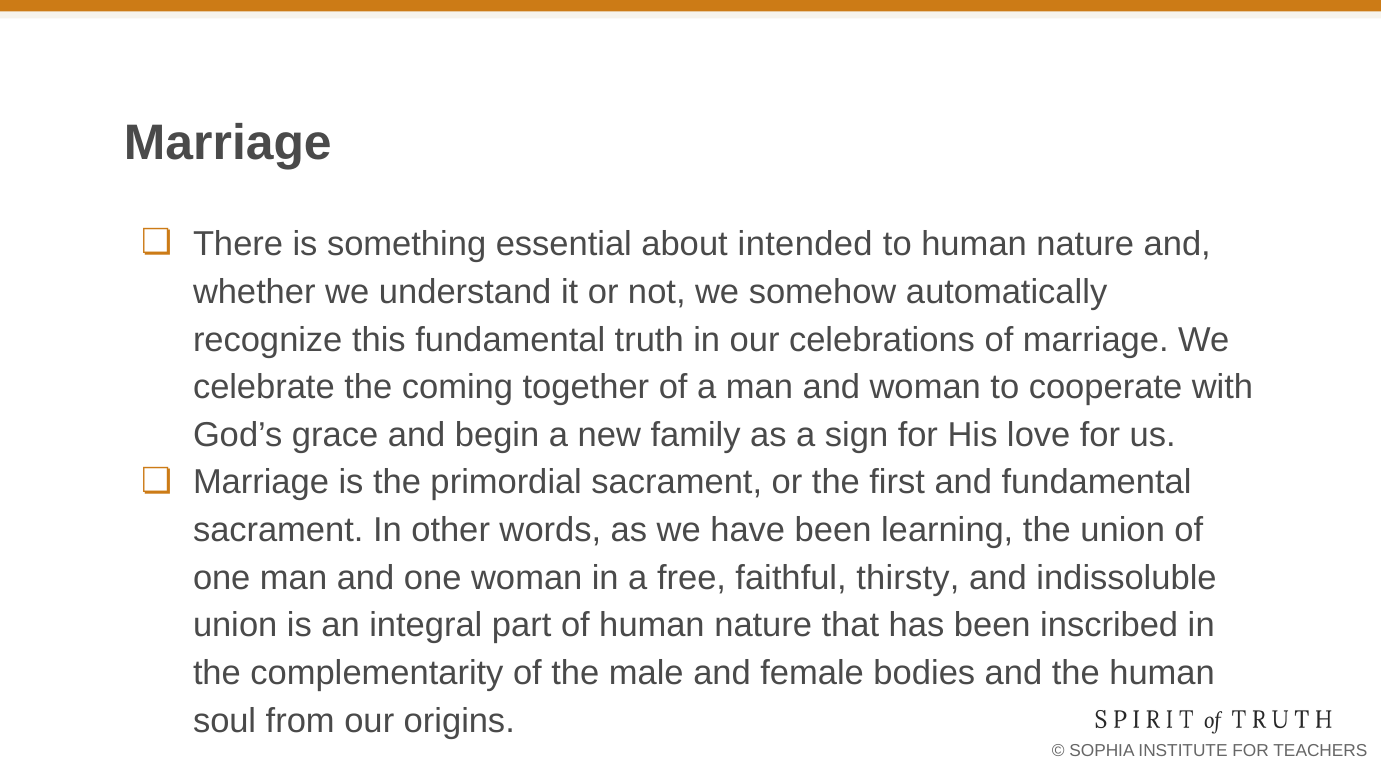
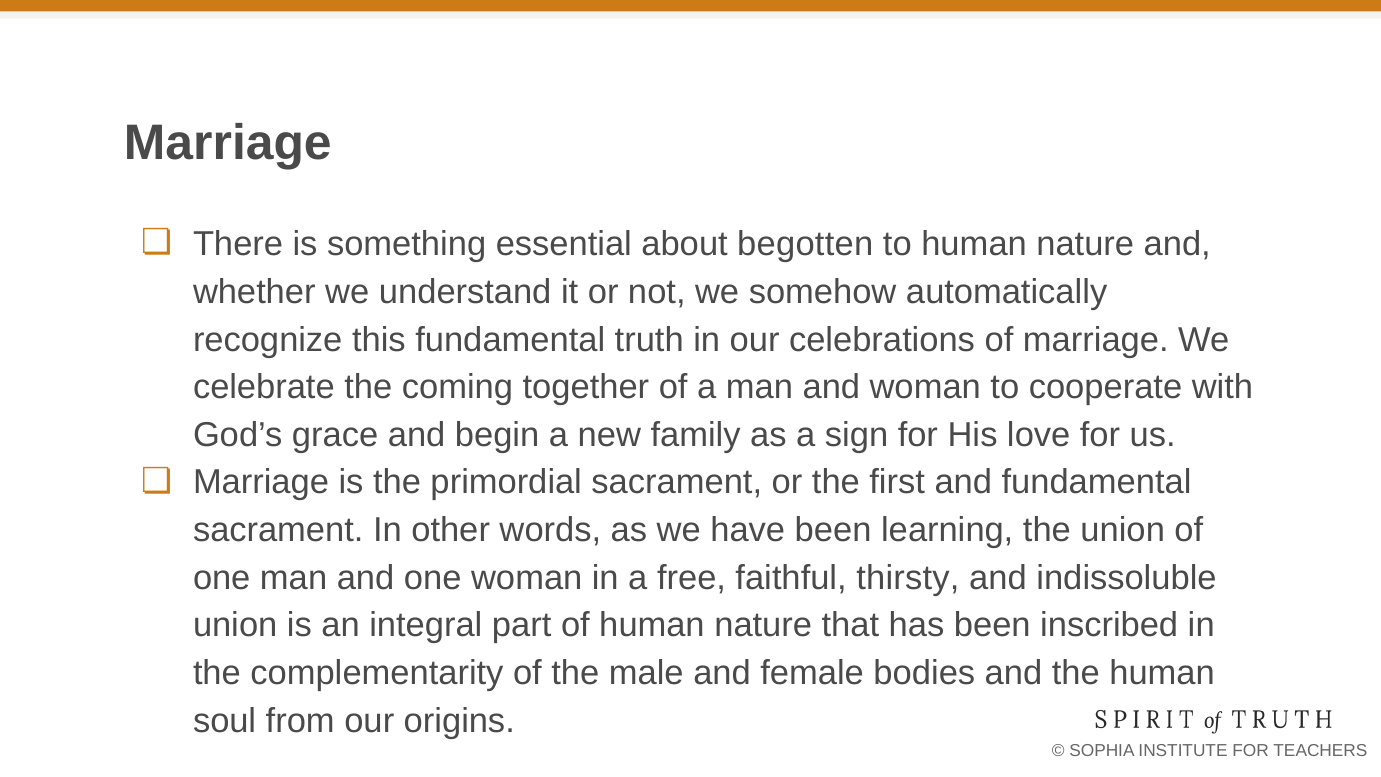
intended: intended -> begotten (805, 244)
